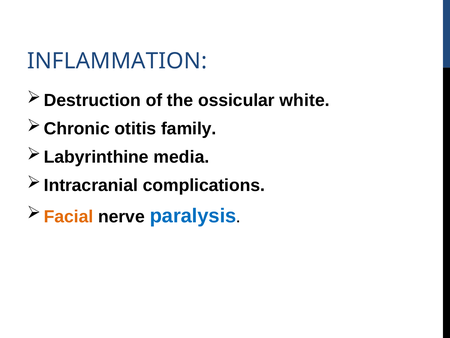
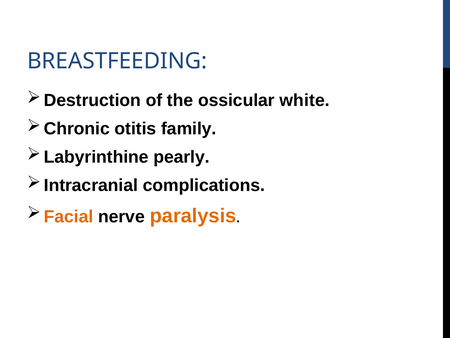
INFLAMMATION: INFLAMMATION -> BREASTFEEDING (117, 61)
media: media -> pearly (182, 157)
paralysis colour: blue -> orange (193, 215)
